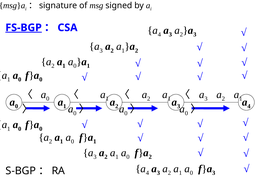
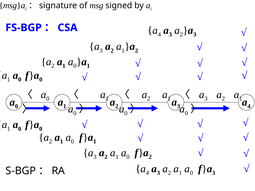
FS-BGP underline: present -> none (24, 28)
